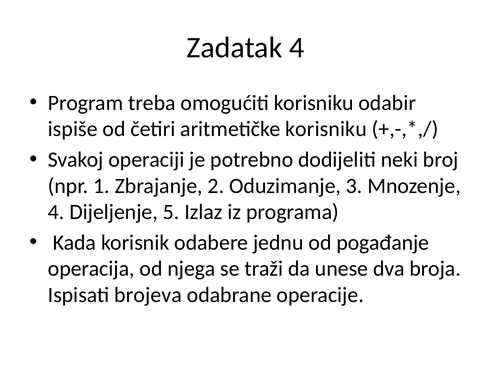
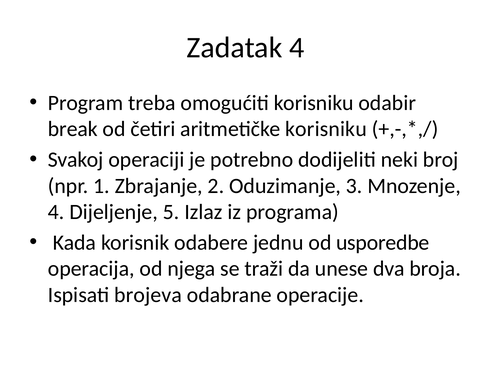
ispiše: ispiše -> break (73, 129)
pogađanje: pogađanje -> usporedbe (383, 243)
